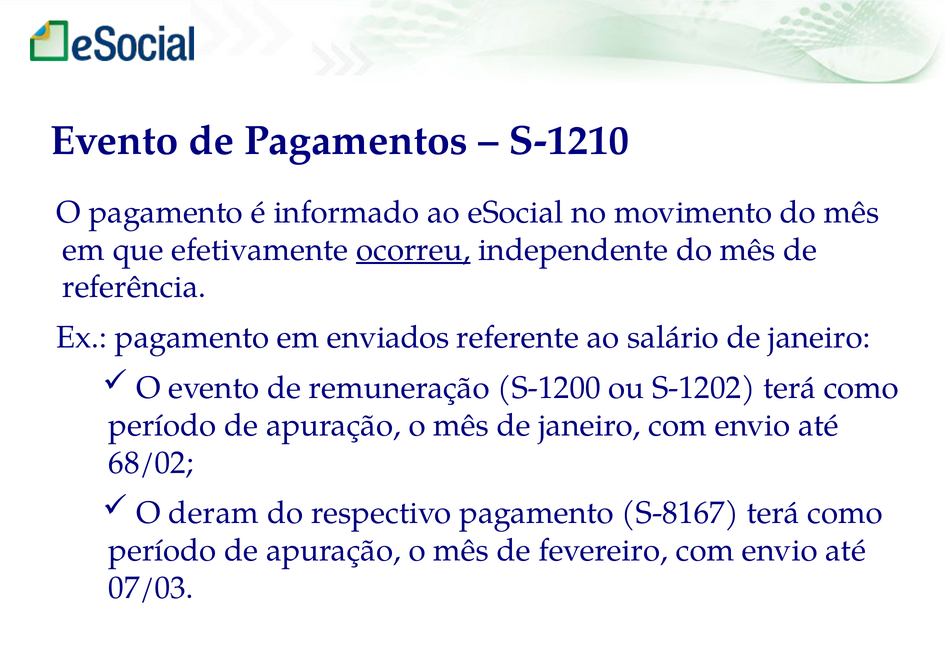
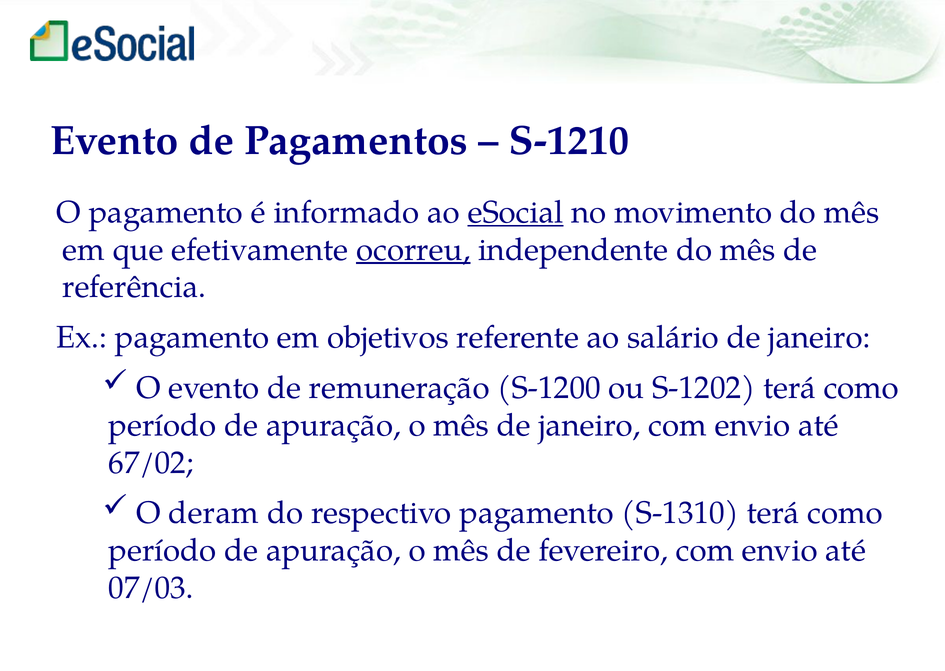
eSocial underline: none -> present (516, 212)
enviados: enviados -> objetivos (388, 337)
68/02: 68/02 -> 67/02 (151, 463)
S-8167: S-8167 -> S-1310 (680, 513)
